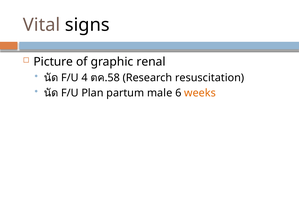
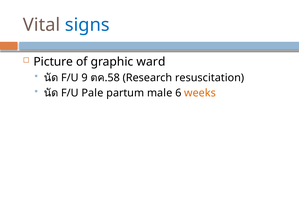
signs colour: black -> blue (87, 25)
renal: renal -> ward (151, 62)
4: 4 -> 9 (84, 78)
Plan: Plan -> Pale (92, 93)
